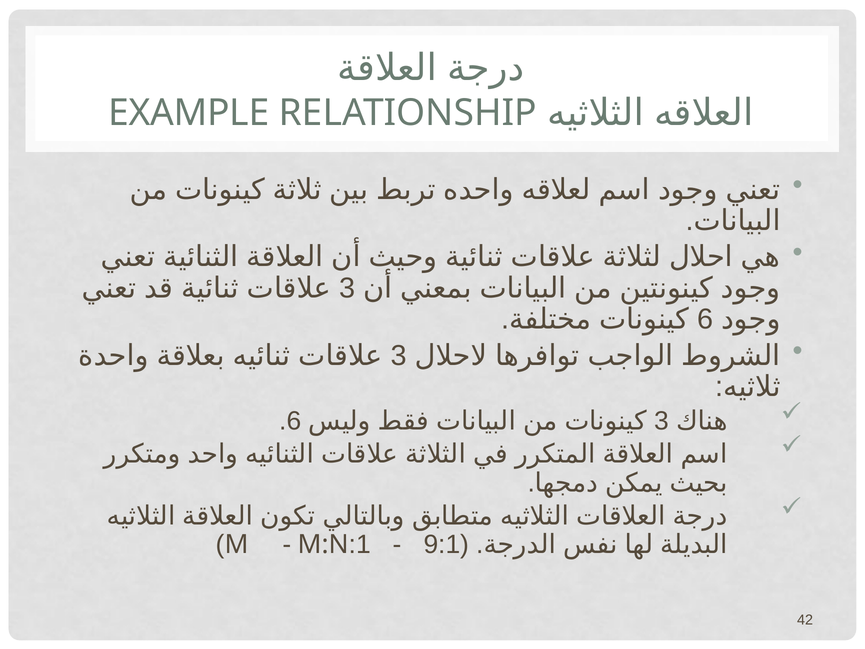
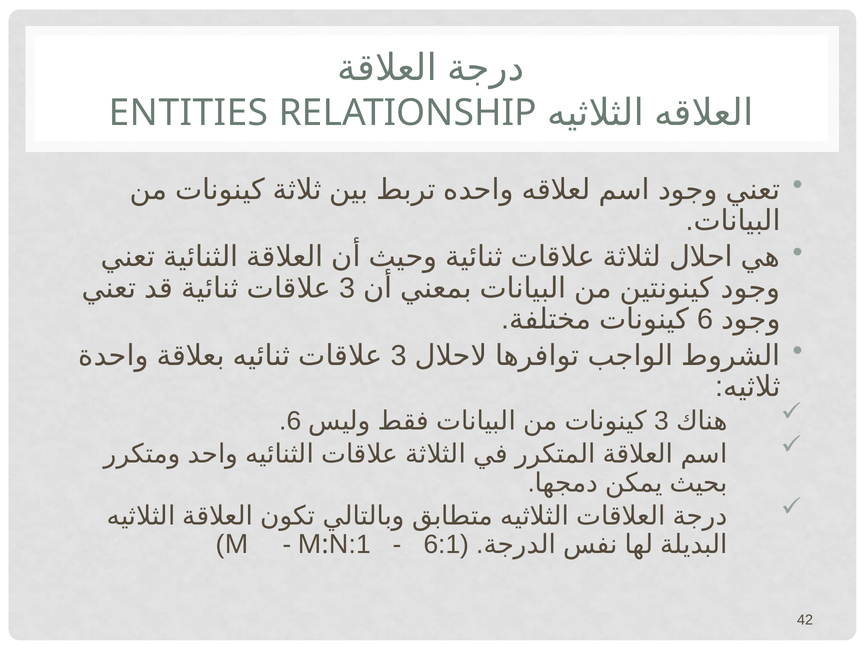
EXAMPLE: EXAMPLE -> ENTITIES (189, 113)
9:1: 9:1 -> 6:1 (442, 544)
